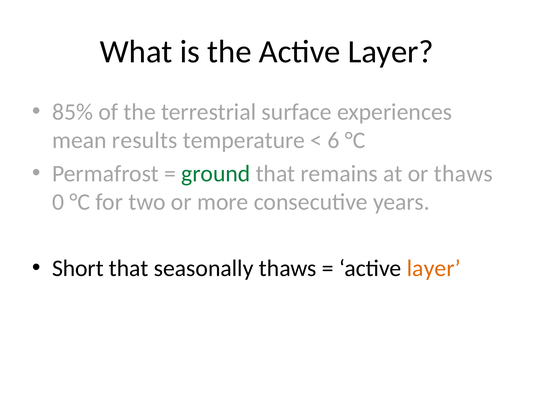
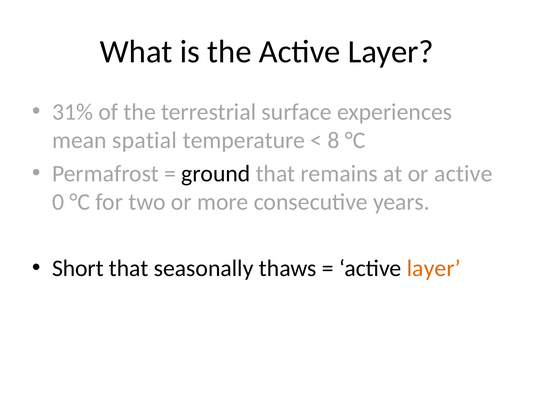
85%: 85% -> 31% (73, 112)
results: results -> spatial (145, 141)
6: 6 -> 8 (333, 141)
ground colour: green -> black (216, 174)
or thaws: thaws -> active (463, 174)
